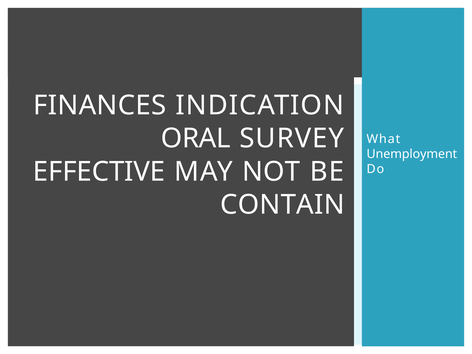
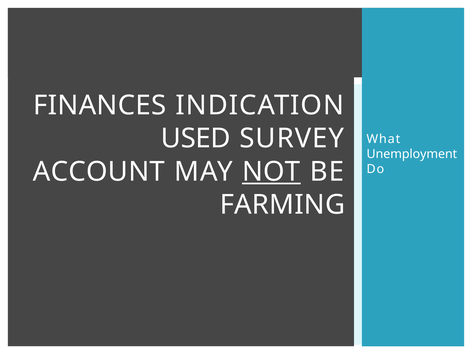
ORAL: ORAL -> USED (196, 139)
EFFECTIVE: EFFECTIVE -> ACCOUNT (99, 172)
NOT underline: none -> present (271, 172)
CONTAIN: CONTAIN -> FARMING (282, 205)
